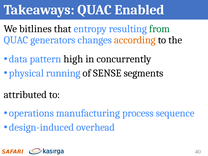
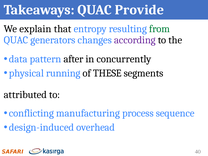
Enabled: Enabled -> Provide (139, 10)
bitlines: bitlines -> explain (35, 29)
according colour: orange -> purple (135, 40)
high: high -> after (73, 59)
SENSE: SENSE -> THESE (107, 73)
operations: operations -> conflicting (31, 113)
